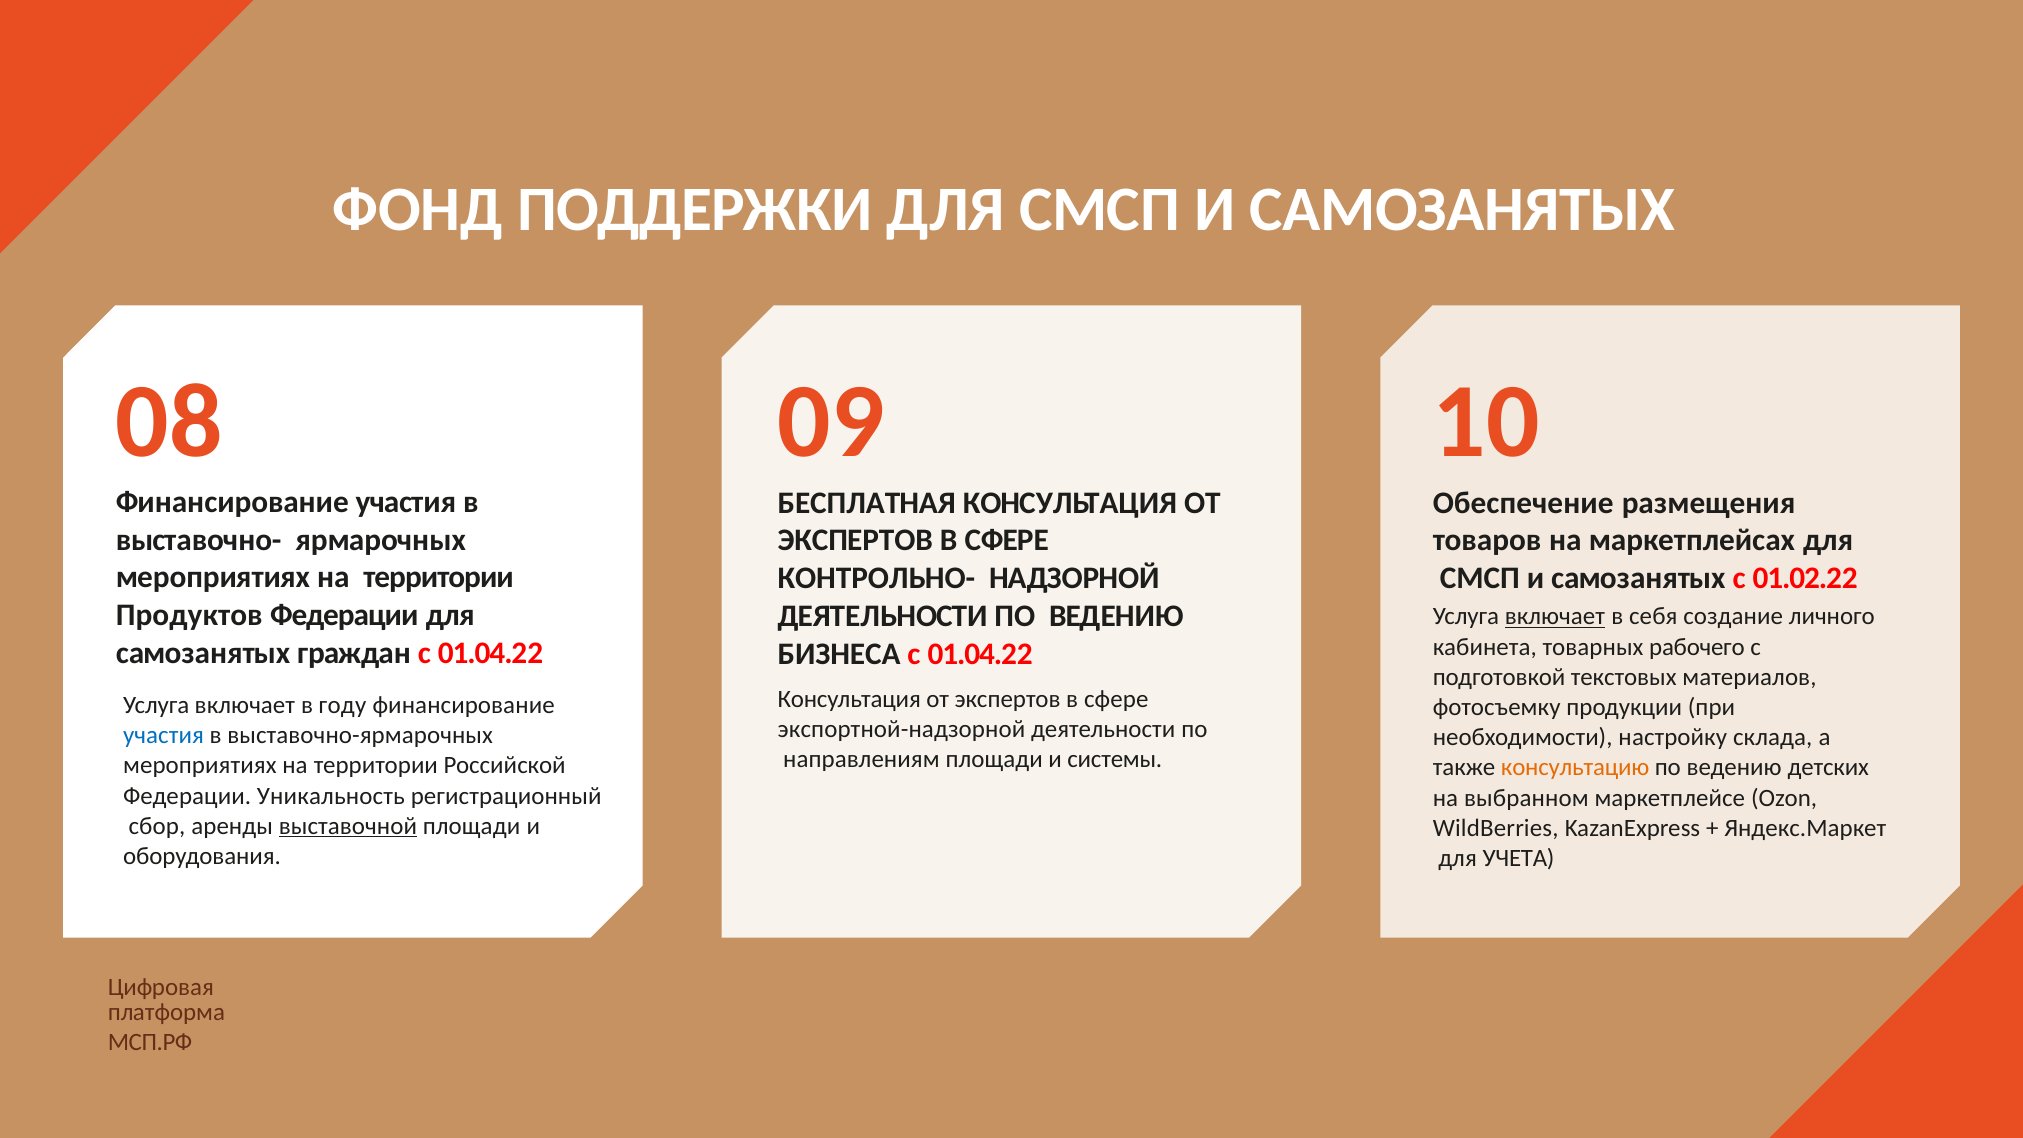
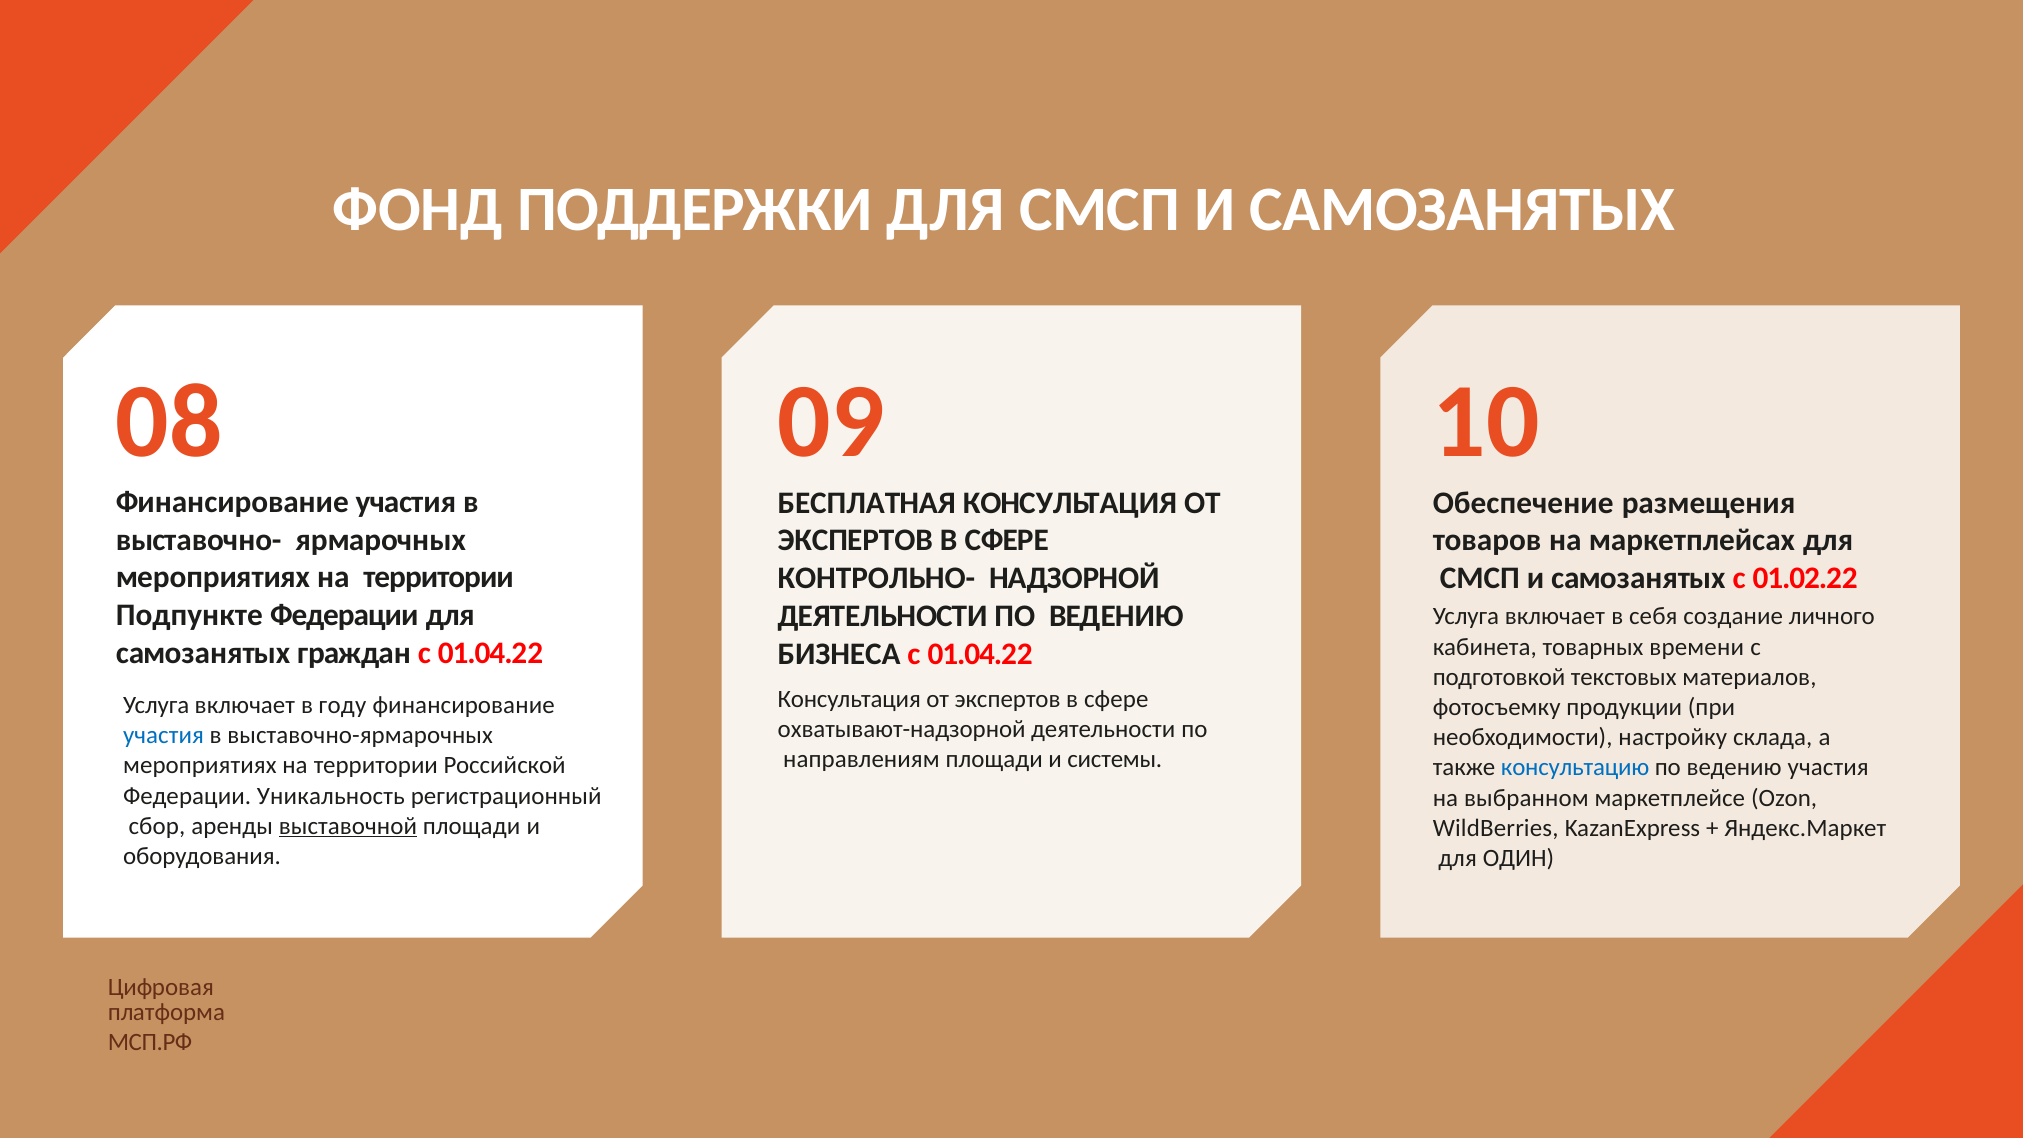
Продуктов: Продуктов -> Подпункте (189, 615)
включает underline: present -> none (1555, 617)
рабочего: рабочего -> времени (1697, 647)
экспортной-надзорной: экспортной-надзорной -> охватывают-надзорной (902, 729)
консультацию colour: orange -> blue (1575, 768)
ведению детских: детских -> участия (1828, 768)
УЧЕТА: УЧЕТА -> ОДИН (1518, 858)
